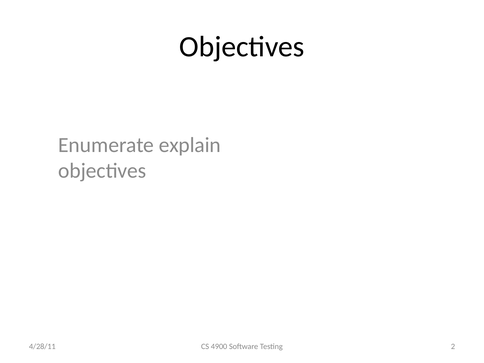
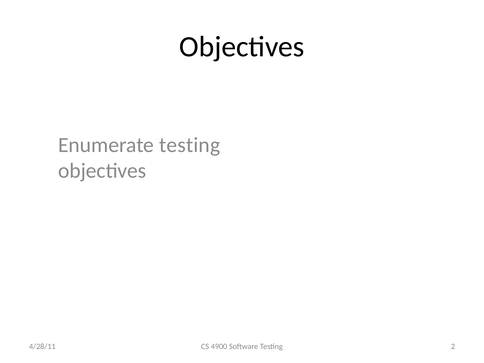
Enumerate explain: explain -> testing (190, 145)
